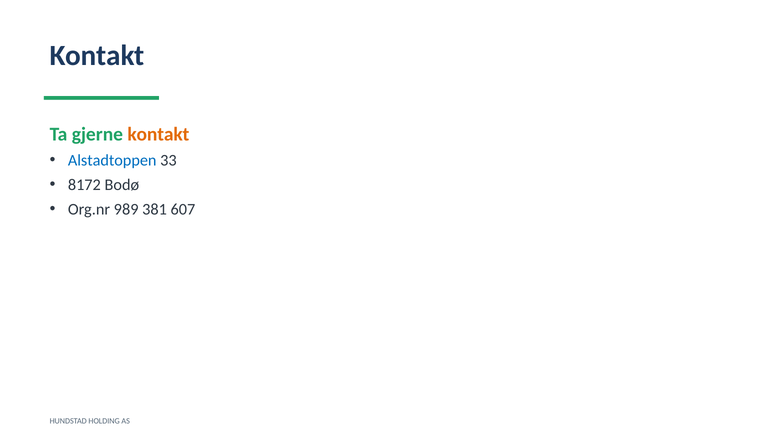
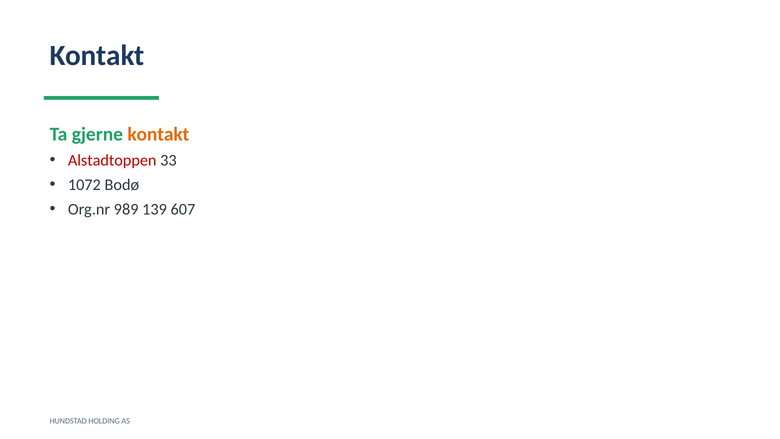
Alstadtoppen colour: blue -> red (112, 160)
8172: 8172 -> 1072 (84, 185)
381: 381 -> 139 (155, 209)
